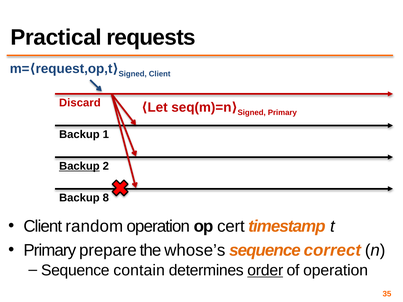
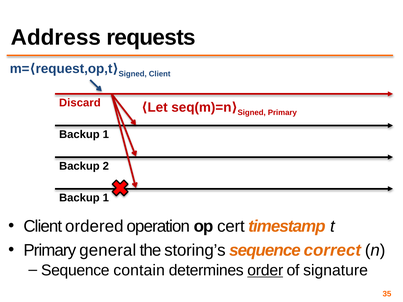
Practical: Practical -> Address (56, 37)
Backup underline: present -> none (79, 166)
8: 8 -> 1 (106, 198)
random: random -> ordered (94, 226)
prepare: prepare -> general (108, 250)
whose’s: whose’s -> storing’s (195, 250)
of operation: operation -> signature (336, 270)
